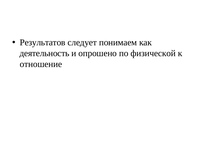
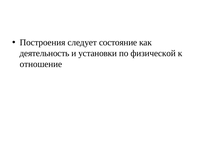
Результатов: Результатов -> Построения (43, 43)
понимаем: понимаем -> состояние (118, 43)
опрошено: опрошено -> установки (98, 53)
